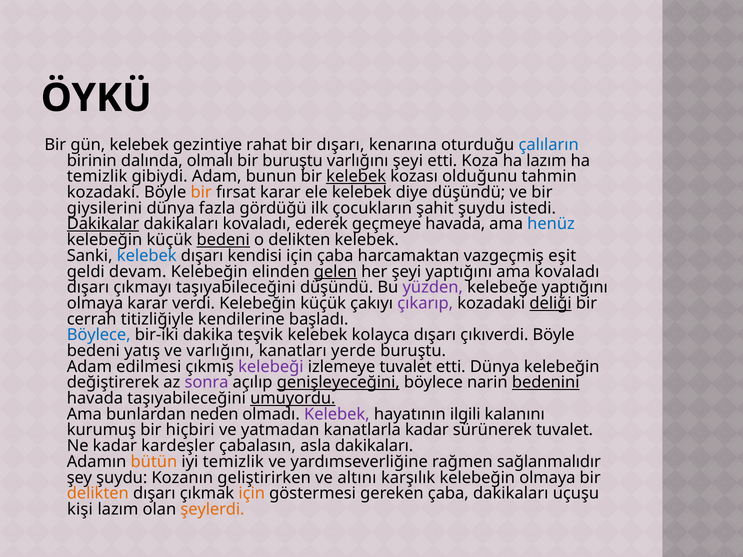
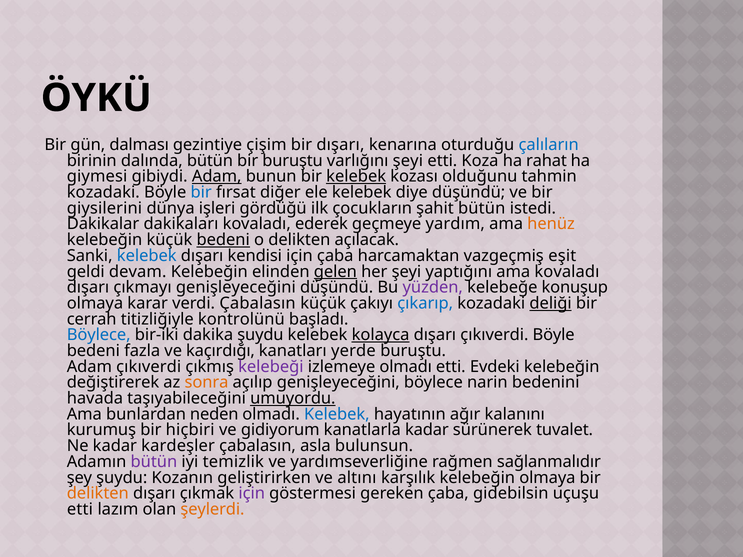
gün kelebek: kelebek -> dalması (139, 145)
rahat: rahat -> çişim (266, 145)
dalında olmalı: olmalı -> bütün (210, 161)
ha lazım: lazım -> rahat (546, 161)
temizlik: temizlik -> giymesi (97, 177)
Adam underline: none -> present (217, 177)
bir colour: orange -> blue (201, 192)
fırsat karar: karar -> diğer (280, 192)
fazla: fazla -> işleri (217, 208)
şahit şuydu: şuydu -> bütün (482, 208)
Dakikalar underline: present -> none (103, 224)
geçmeye havada: havada -> yardım (455, 224)
henüz colour: blue -> orange (551, 224)
delikten kelebek: kelebek -> açılacak (367, 240)
çıkmayı taşıyabileceğini: taşıyabileceğini -> genişleyeceğini (236, 288)
kelebeğe yaptığını: yaptığını -> konuşup (575, 288)
verdi Kelebeğin: Kelebeğin -> Çabalasın (258, 303)
çıkarıp colour: purple -> blue (425, 303)
kendilerine: kendilerine -> kontrolünü (241, 319)
dakika teşvik: teşvik -> şuydu (260, 335)
kolayca underline: none -> present (381, 335)
yatış: yatış -> fazla (142, 351)
ve varlığını: varlığını -> kaçırdığı (220, 351)
Adam edilmesi: edilmesi -> çıkıverdi (149, 367)
izlemeye tuvalet: tuvalet -> olmadı (406, 367)
etti Dünya: Dünya -> Evdeki (495, 367)
sonra colour: purple -> orange (207, 383)
genişleyeceğini underline: present -> none (338, 383)
bedenini underline: present -> none (546, 383)
Kelebek colour: purple -> blue (337, 414)
ilgili: ilgili -> ağır (465, 414)
yatmadan: yatmadan -> gidiyorum (280, 430)
asla dakikaları: dakikaları -> bulunsun (374, 446)
bütün colour: orange -> purple (154, 462)
için colour: orange -> purple (252, 494)
çaba dakikaları: dakikaları -> gidebilsin (511, 494)
kişi: kişi -> etti (80, 510)
